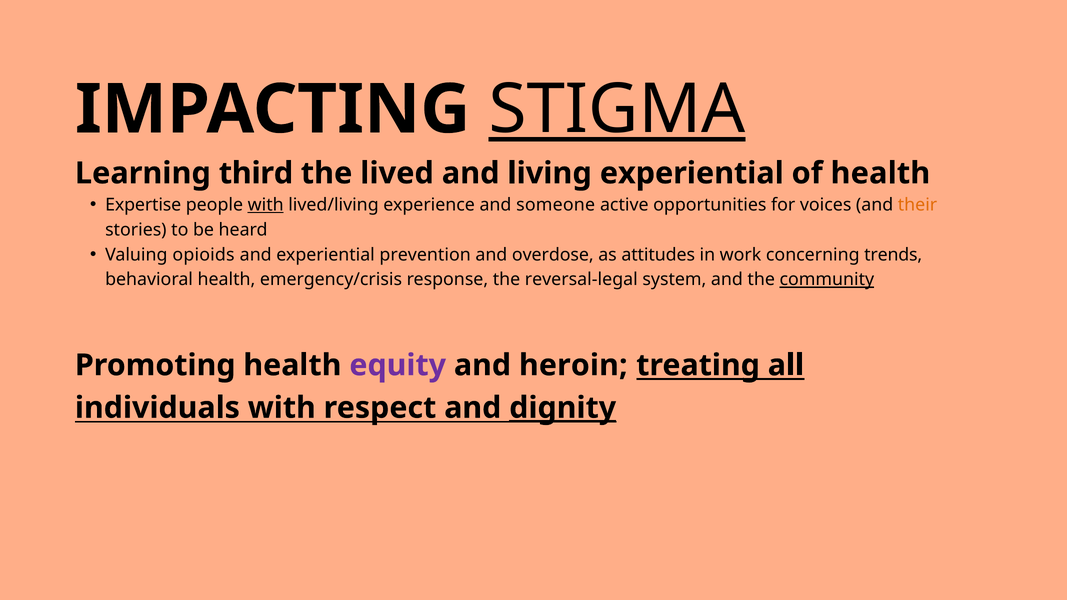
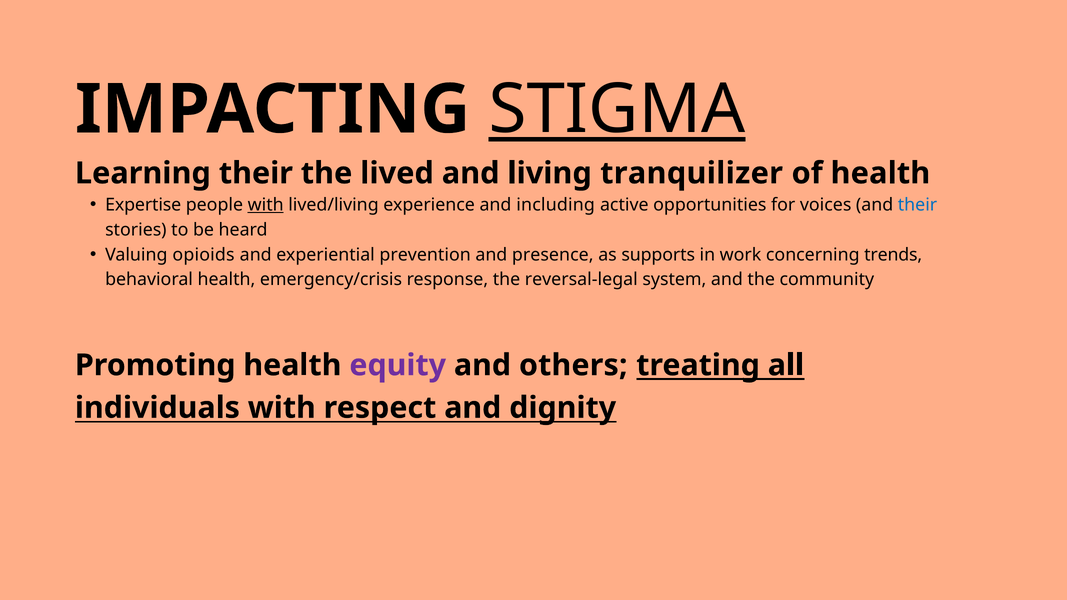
Learning third: third -> their (256, 173)
living experiential: experiential -> tranquilizer (692, 173)
someone: someone -> including (556, 205)
their colour: orange -> blue (918, 205)
overdose: overdose -> presence (553, 255)
attitudes: attitudes -> supports (658, 255)
community underline: present -> none (827, 280)
heroin: heroin -> others (573, 365)
dignity underline: present -> none (563, 408)
